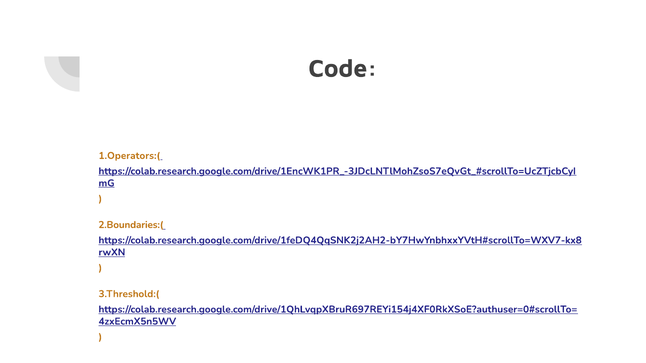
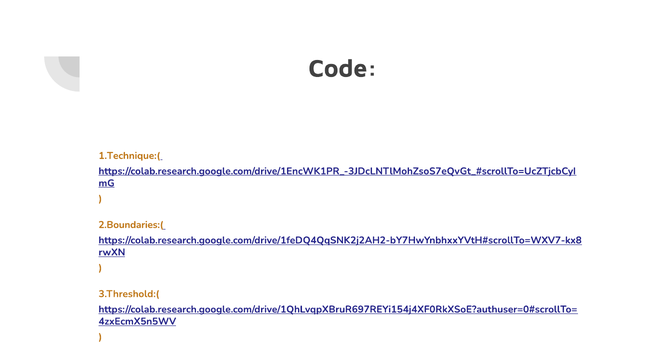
1.Operators:(: 1.Operators:( -> 1.Technique:( (129, 156)
